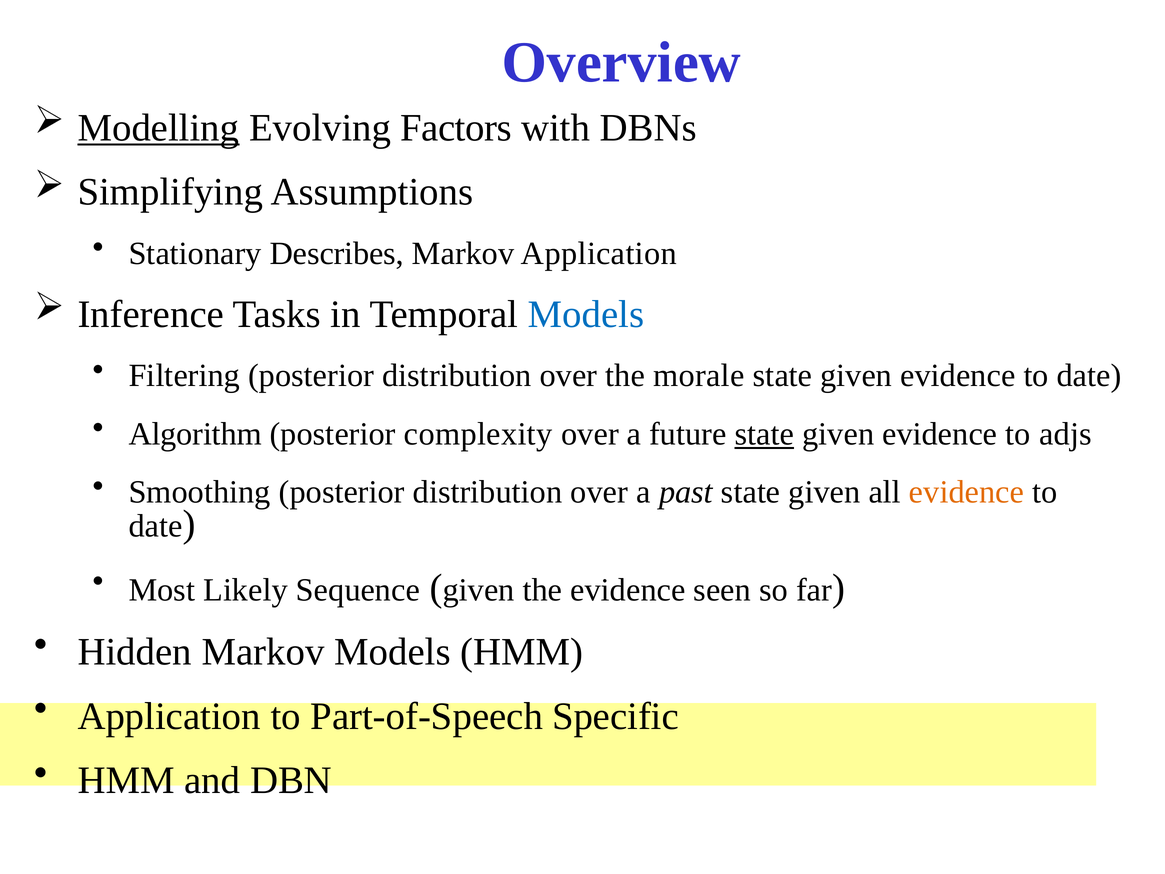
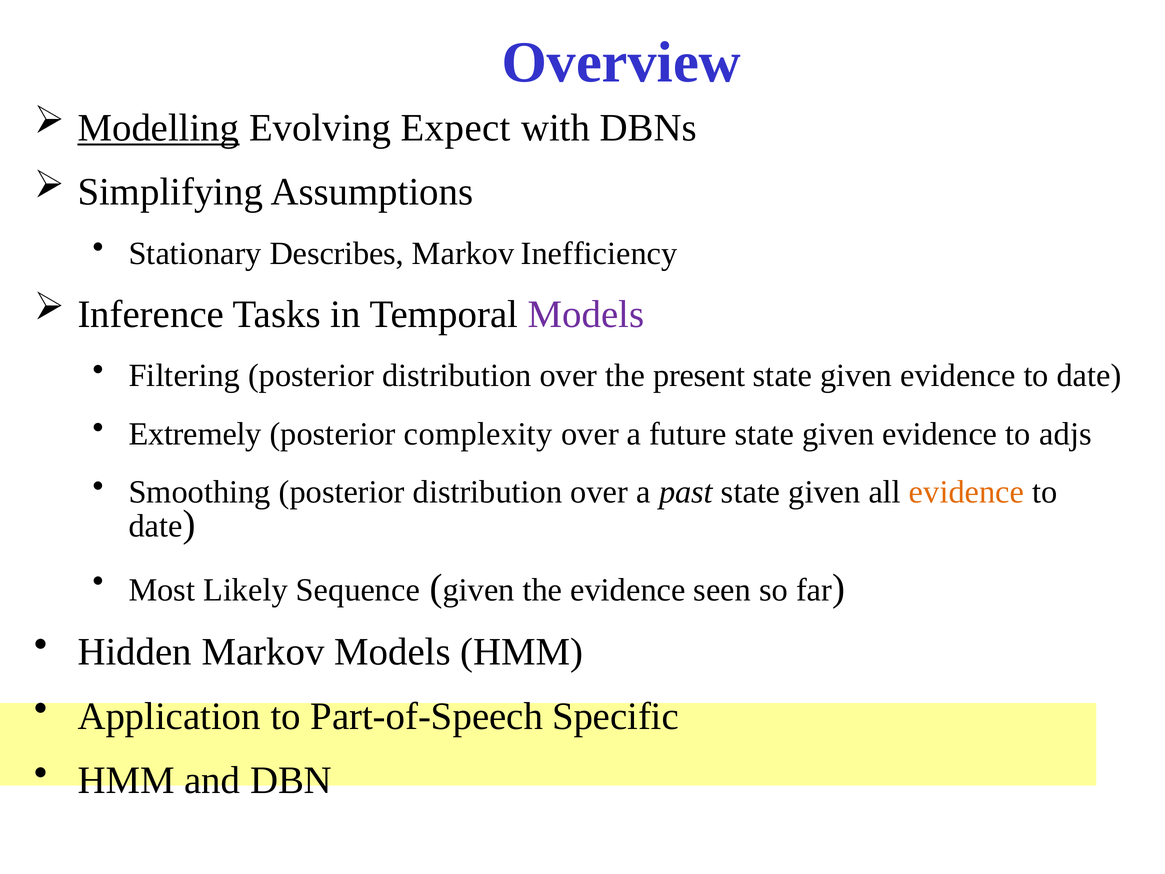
Factors: Factors -> Expect (456, 128)
Markov Application: Application -> Inefficiency (599, 253)
Models colour: blue -> purple (586, 314)
morale: morale -> present (699, 376)
Algorithm: Algorithm -> Extremely (195, 434)
state underline: present -> none (764, 434)
